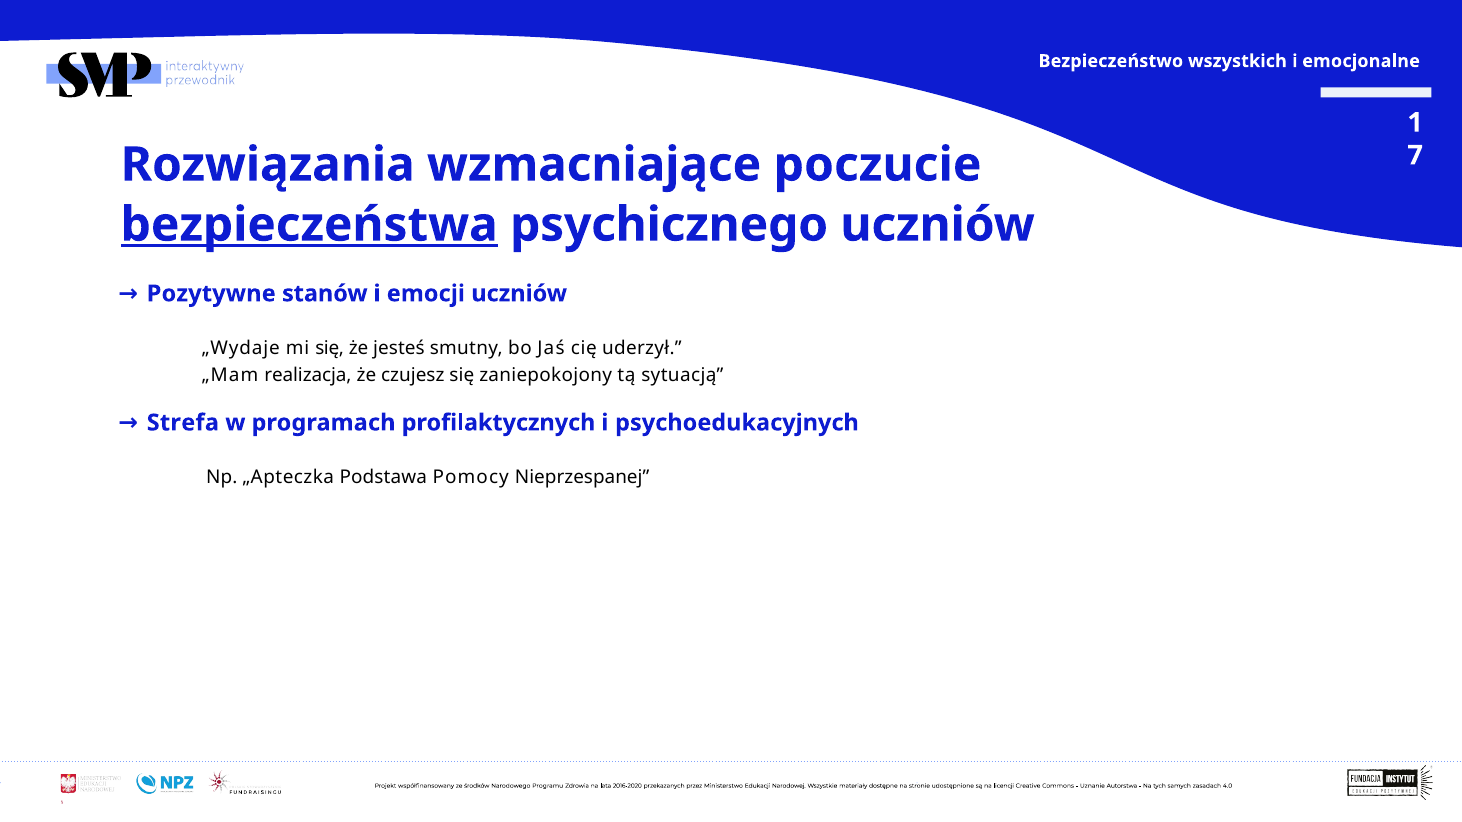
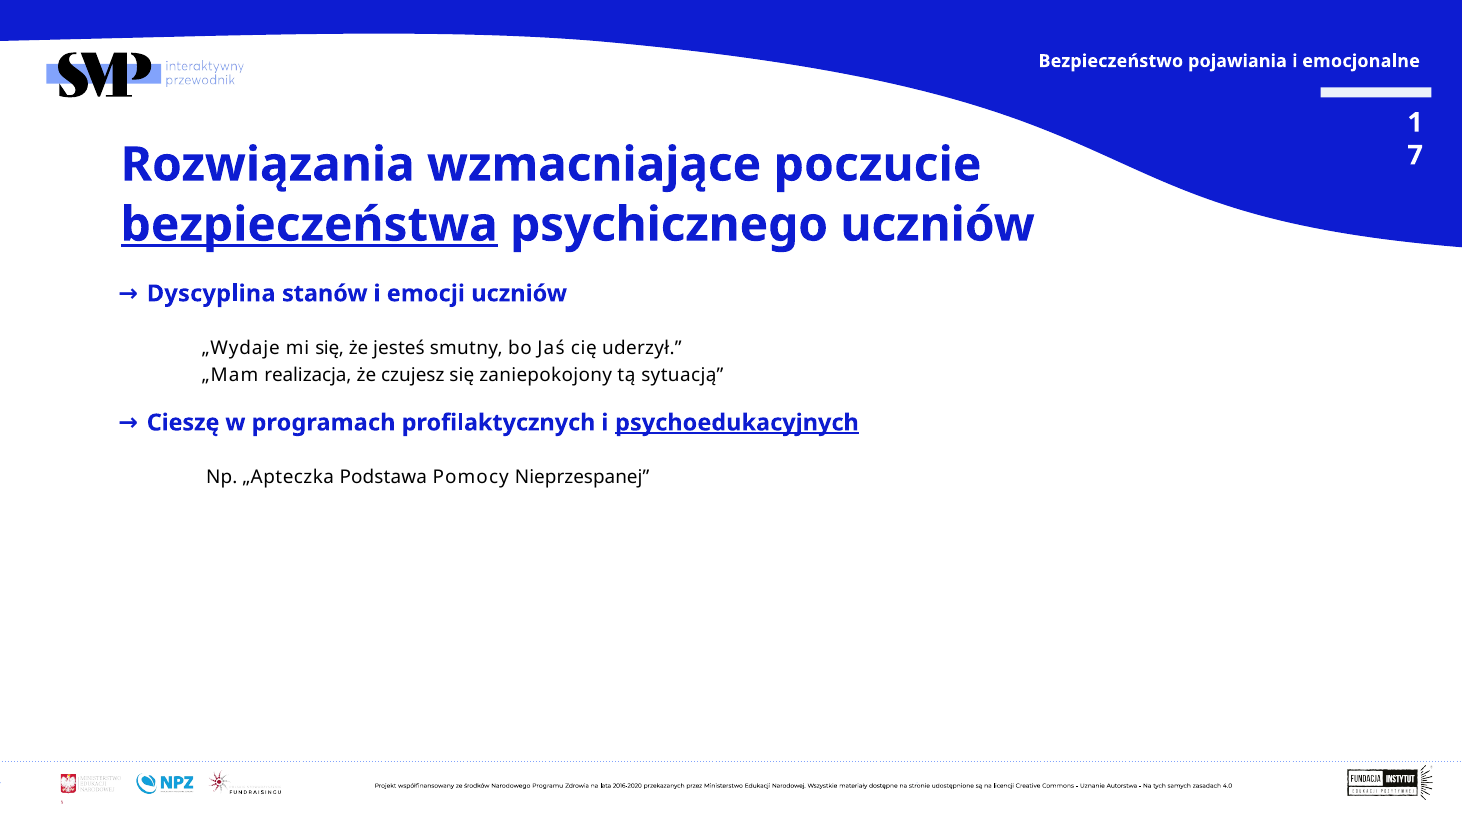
wszystkich: wszystkich -> pojawiania (1237, 61)
Pozytywne: Pozytywne -> Dyscyplina (211, 294)
Strefa: Strefa -> Cieszę (183, 423)
psychoedukacyjnych underline: none -> present (737, 423)
